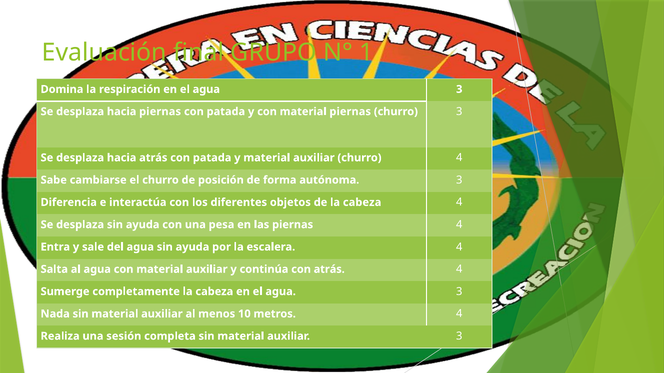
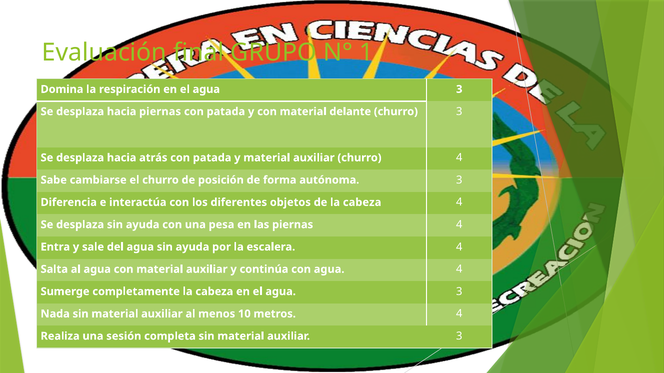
material piernas: piernas -> delante (350, 112)
con atrás: atrás -> agua (329, 270)
